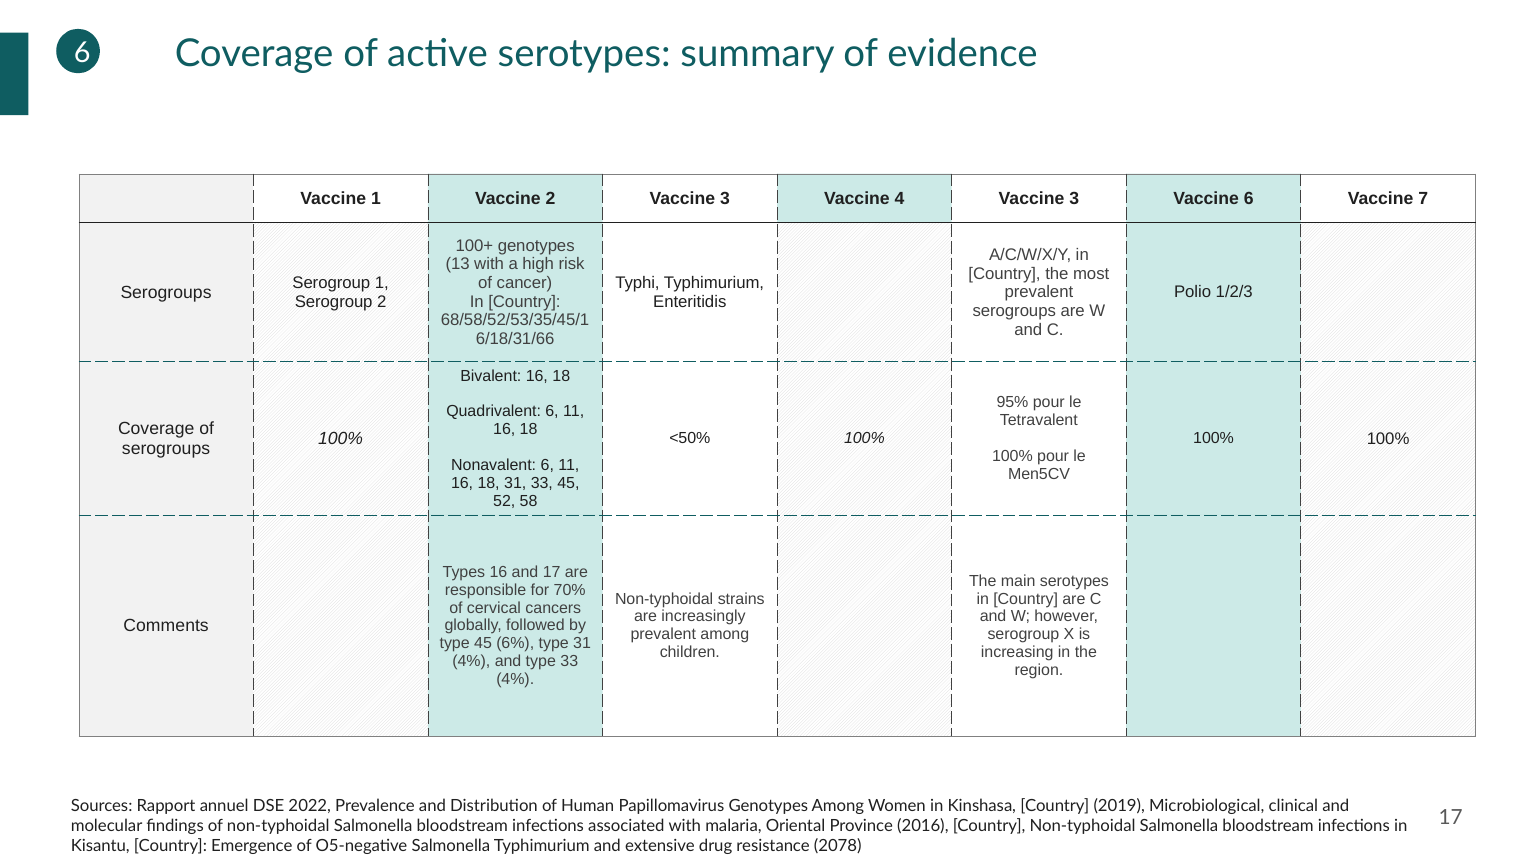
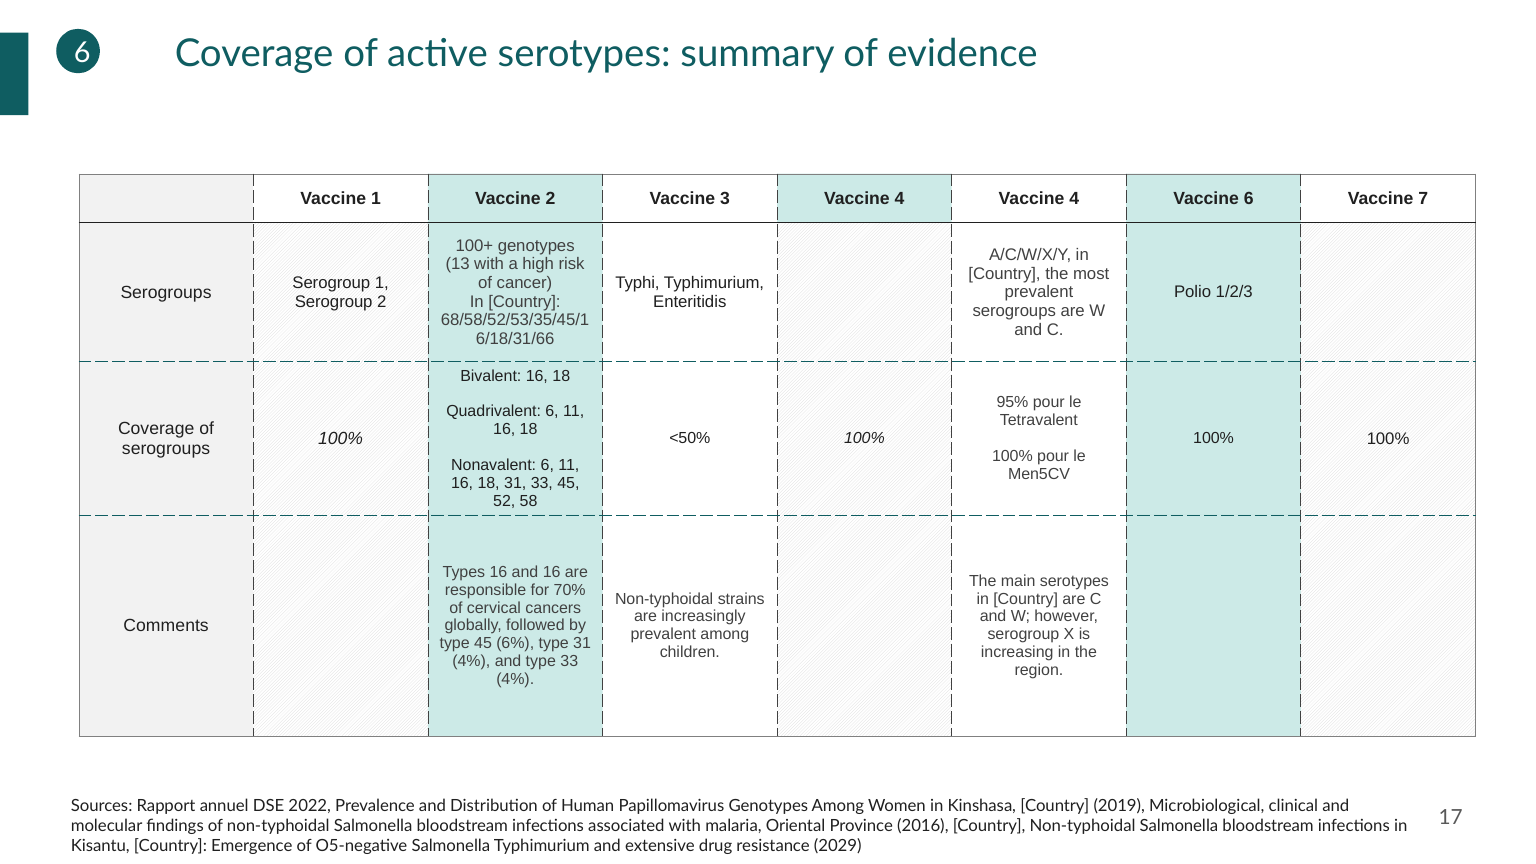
4 Vaccine 3: 3 -> 4 (1074, 198)
and 17: 17 -> 16 (552, 572)
2078: 2078 -> 2029 (838, 846)
